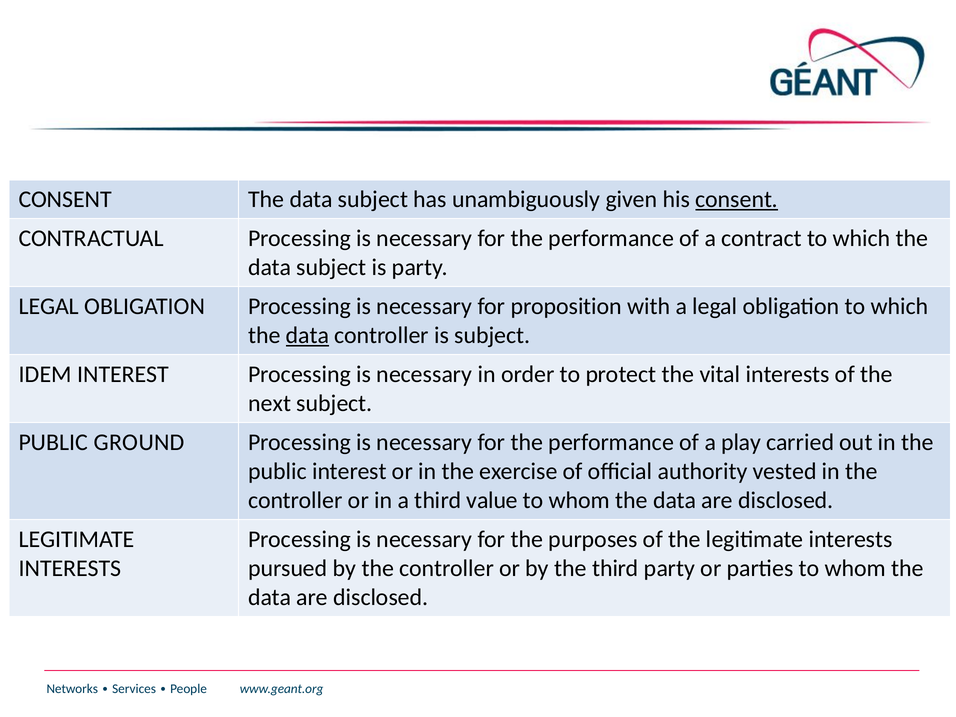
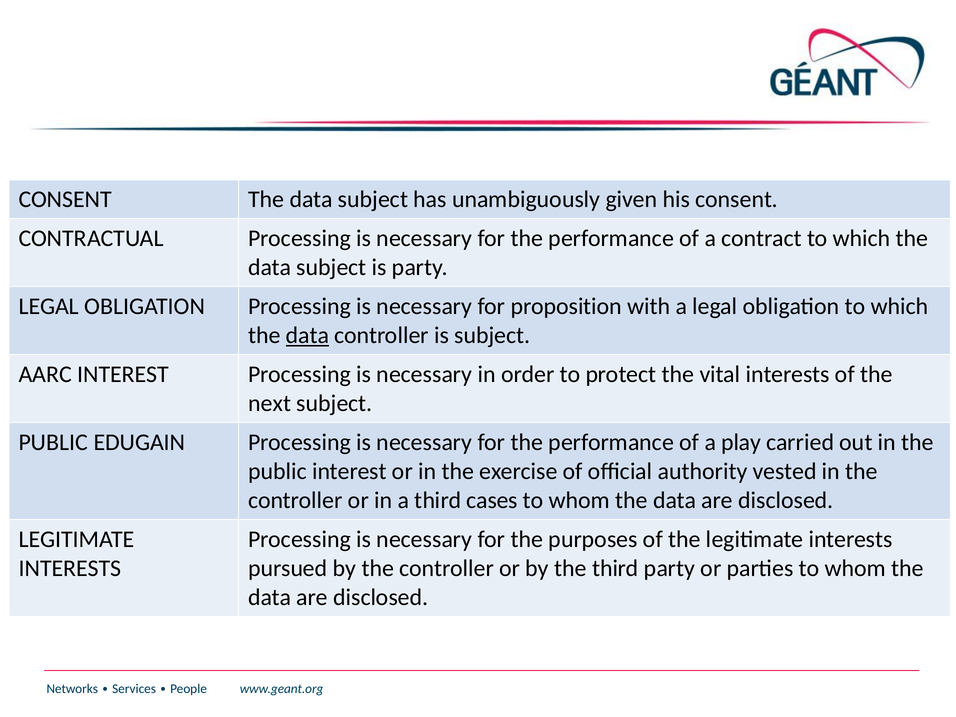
consent underline: present -> none (737, 200)
IDEM: IDEM -> AARC (45, 374)
GROUND: GROUND -> EDUGAIN (139, 442)
value: value -> cases (492, 500)
